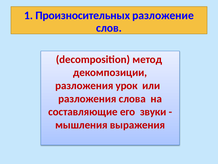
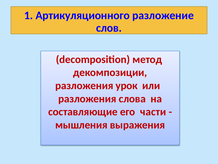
Произносительных: Произносительных -> Артикуляционного (83, 15)
звуки: звуки -> части (153, 112)
